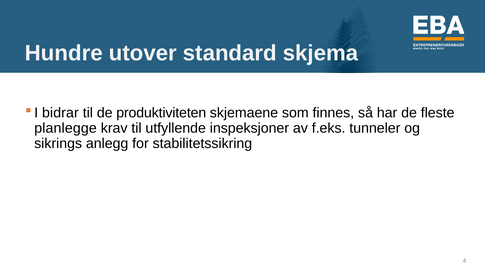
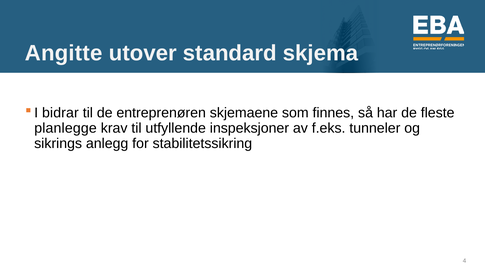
Hundre: Hundre -> Angitte (64, 53)
produktiviteten: produktiviteten -> entreprenøren (161, 113)
